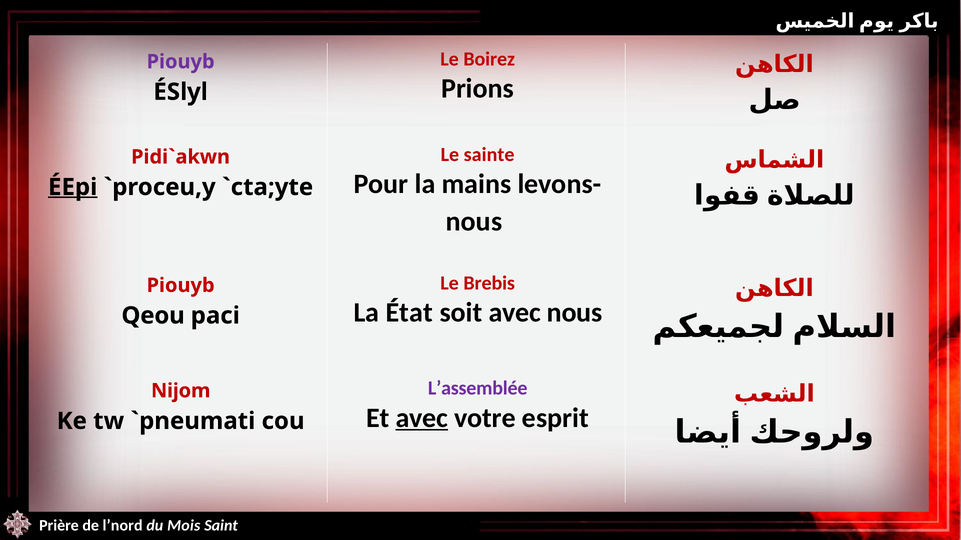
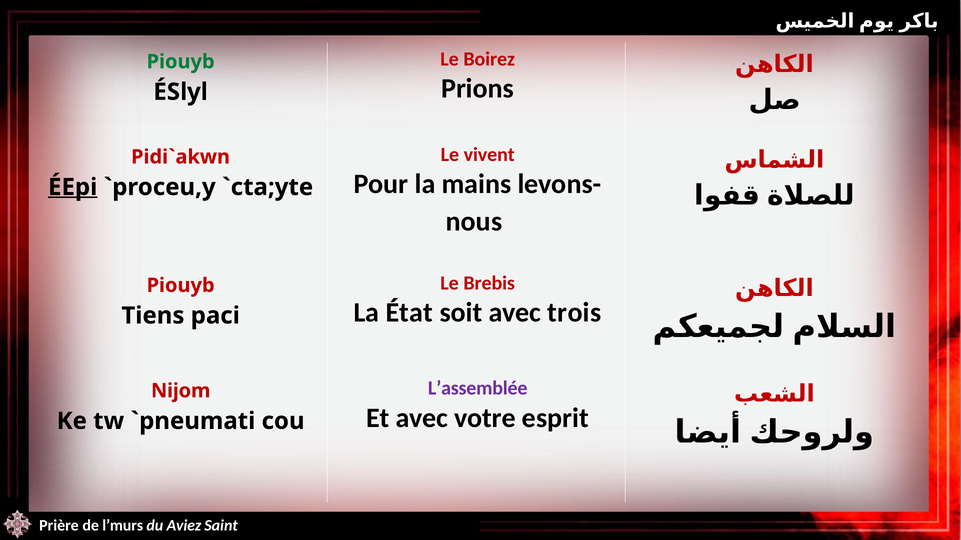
Piouyb colour: purple -> green (181, 62)
sainte: sainte -> vivent (489, 155)
avec nous: nous -> trois (574, 313)
Qeou: Qeou -> Tiens (153, 316)
avec underline: present -> none (422, 418)
l’nord: l’nord -> l’murs (123, 526)
Mois: Mois -> Aviez (184, 526)
